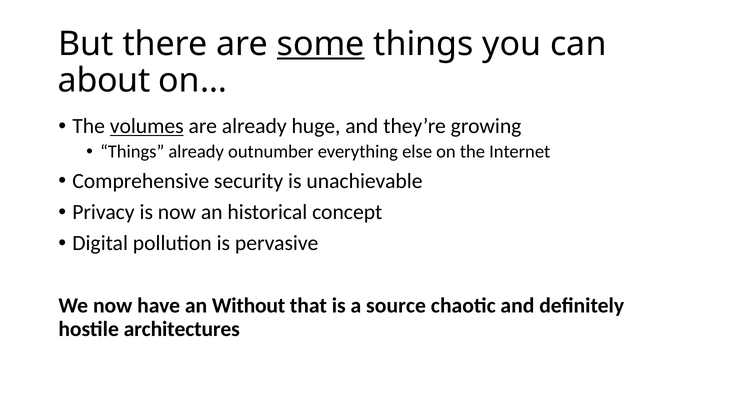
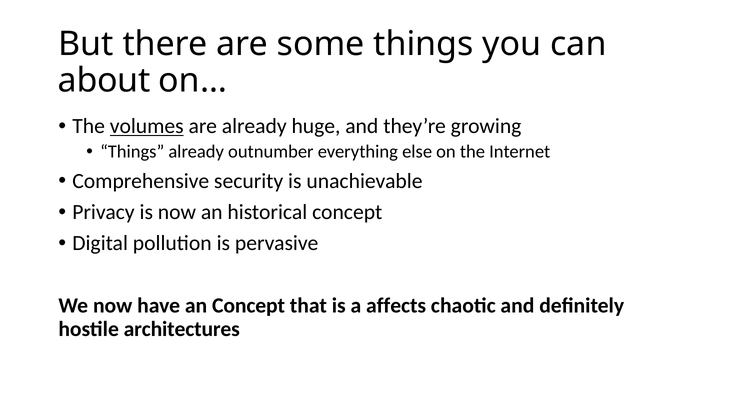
some underline: present -> none (321, 44)
an Without: Without -> Concept (249, 306)
source: source -> affects (396, 306)
